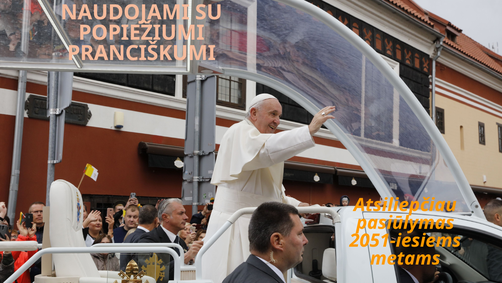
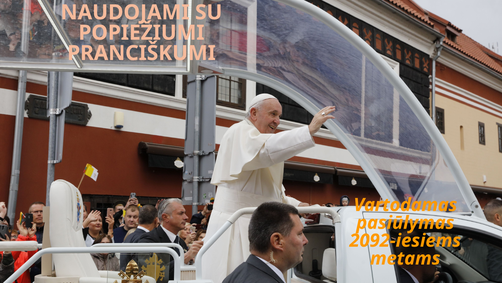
Atsiliepčiau: Atsiliepčiau -> Vartodamas (405, 205)
2051-iesiems: 2051-iesiems -> 2092-iesiems (405, 240)
